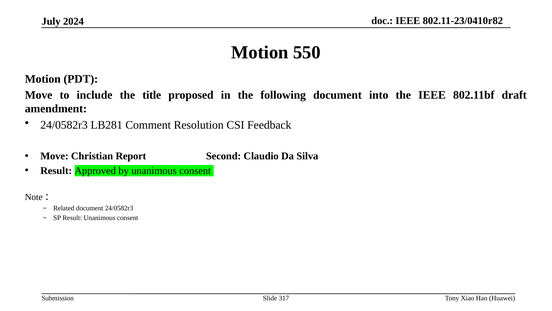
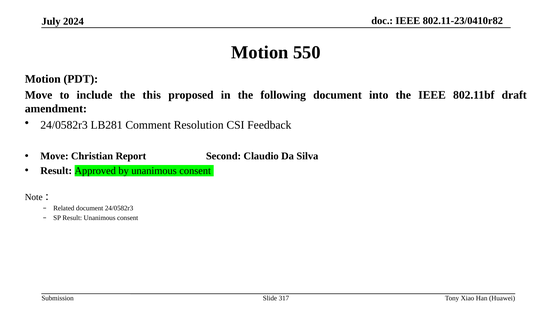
title: title -> this (152, 95)
